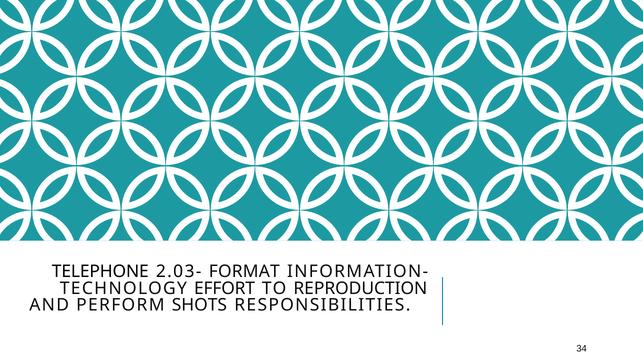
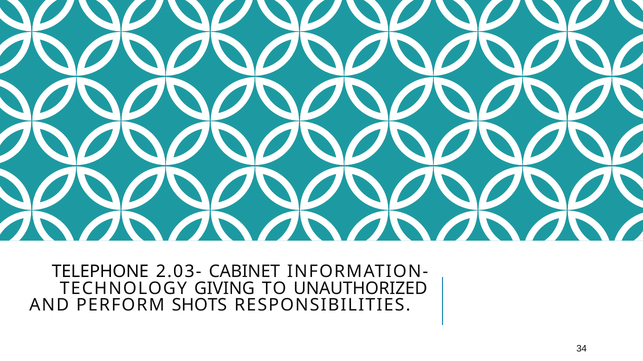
FORMAT: FORMAT -> CABINET (244, 272)
EFFORT: EFFORT -> GIVING (224, 289)
REPRODUCTION: REPRODUCTION -> UNAUTHORIZED (360, 289)
